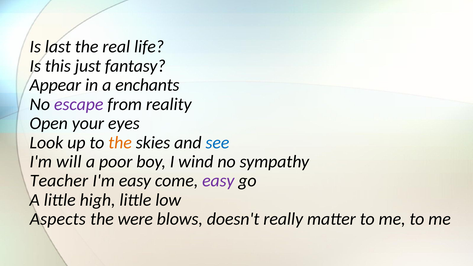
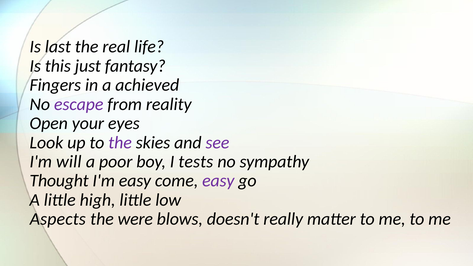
Appear: Appear -> Fingers (55, 85)
enchants: enchants -> achieved (147, 85)
the colour: orange -> purple (120, 143)
see colour: blue -> purple (217, 143)
wind: wind -> tests (196, 162)
Teacher: Teacher -> Thought (59, 181)
